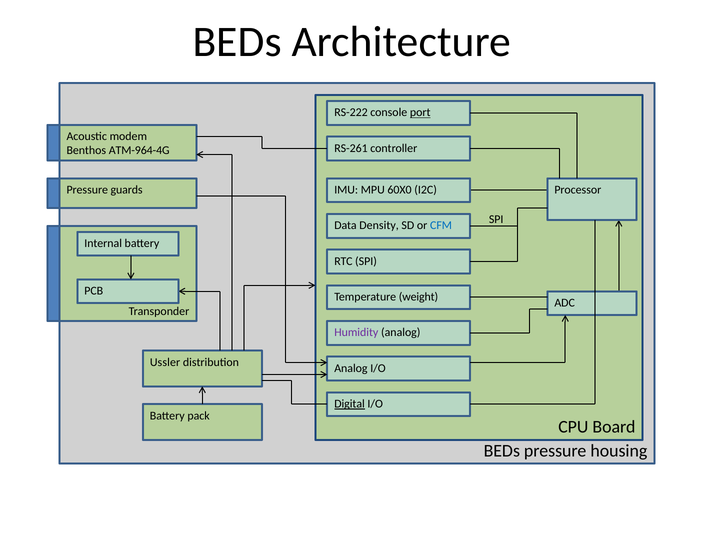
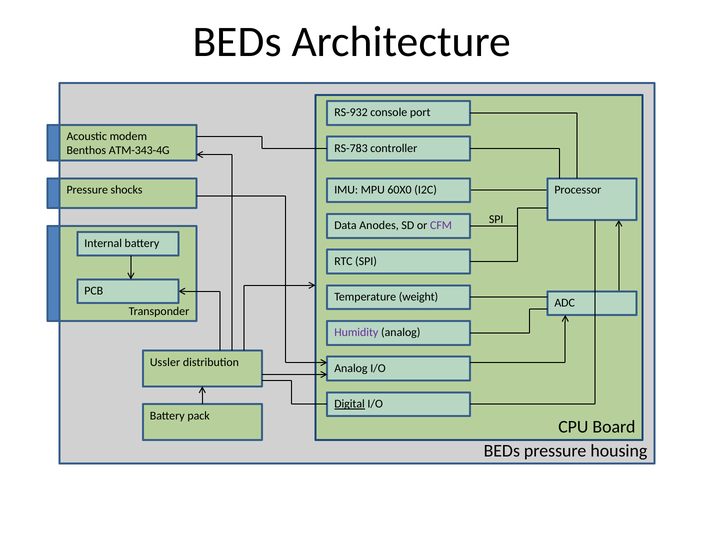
RS-222: RS-222 -> RS-932 (351, 113)
port underline: present -> none (420, 113)
RS-261: RS-261 -> RS-783 (351, 148)
ATM-964-4G: ATM-964-4G -> ATM-343-4G (139, 151)
guards: guards -> shocks (127, 190)
Density: Density -> Anodes (379, 226)
CFM colour: blue -> purple (441, 226)
